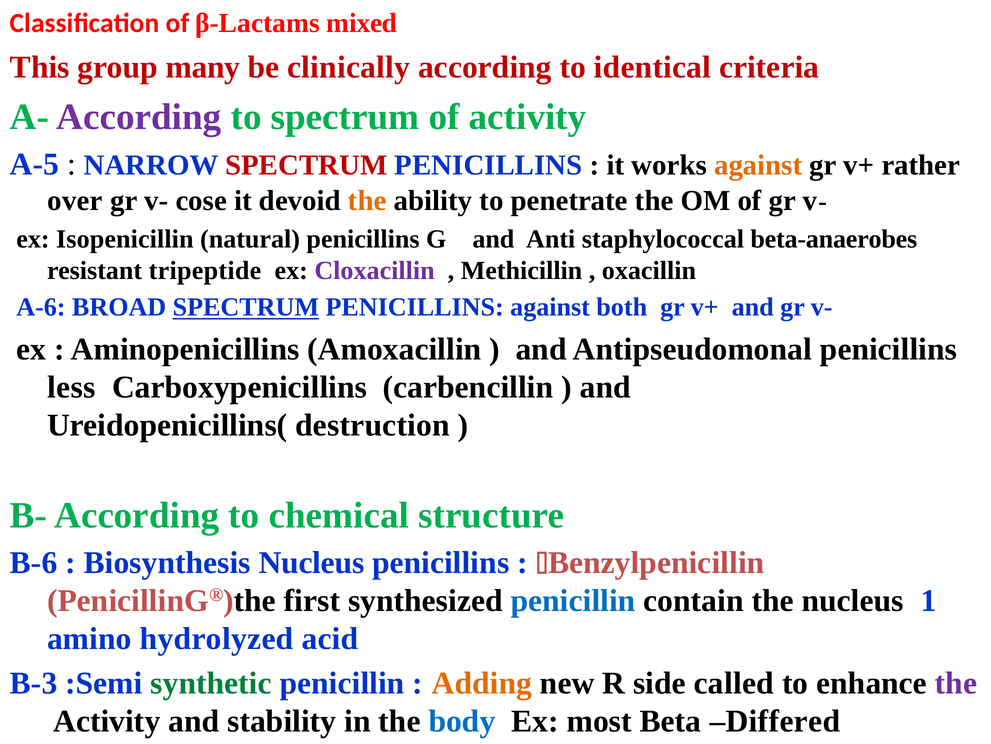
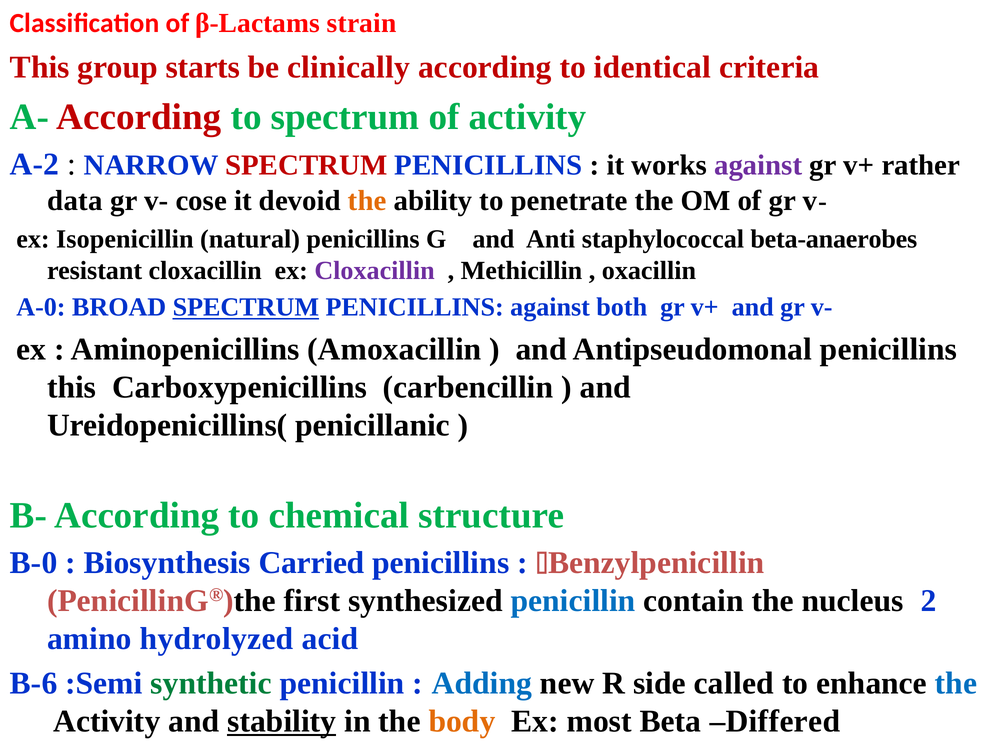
mixed: mixed -> strain (362, 23)
many: many -> starts (203, 67)
According colour: purple -> red (139, 117)
A-5: A-5 -> A-2 (34, 164)
against colour: orange -> purple (758, 165)
over: over -> data (75, 200)
resistant tripeptide: tripeptide -> cloxacillin (205, 270)
A-6: A-6 -> A-0 (41, 307)
less: less -> this (72, 387)
destruction: destruction -> penicillanic (373, 425)
B-6: B-6 -> B-0 (34, 562)
Biosynthesis Nucleus: Nucleus -> Carried (312, 562)
1: 1 -> 2 (929, 600)
B-3: B-3 -> B-6 (34, 683)
Adding colour: orange -> blue (482, 683)
the colour: purple -> blue (956, 683)
stability underline: none -> present (282, 721)
body colour: blue -> orange (462, 721)
